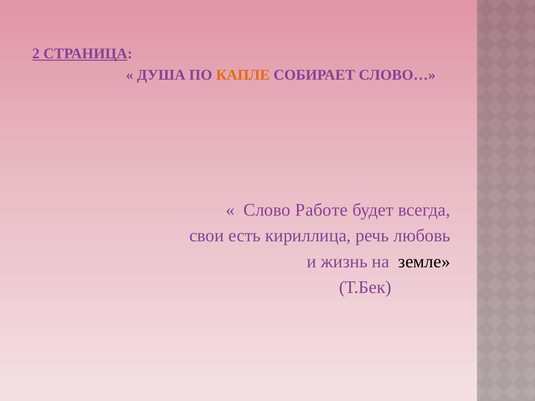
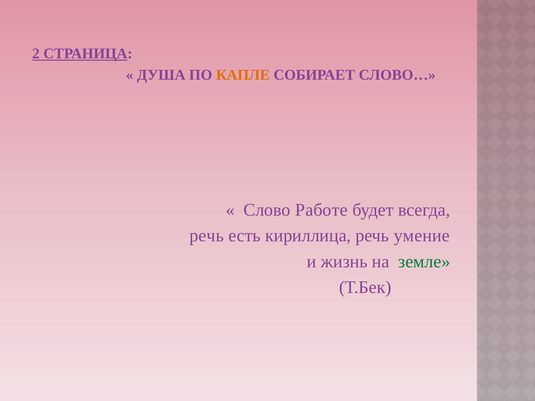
свои: свои -> речь (207, 236)
любовь: любовь -> умение (422, 236)
земле colour: black -> green (424, 262)
